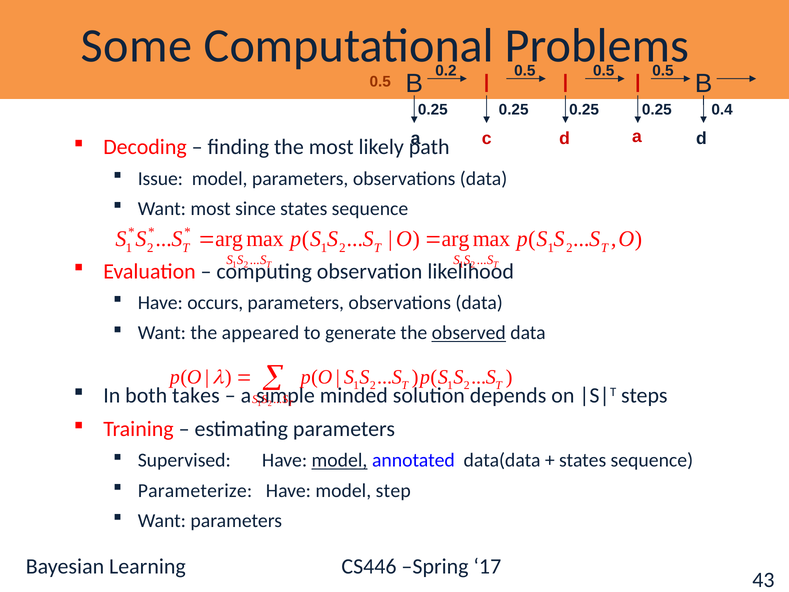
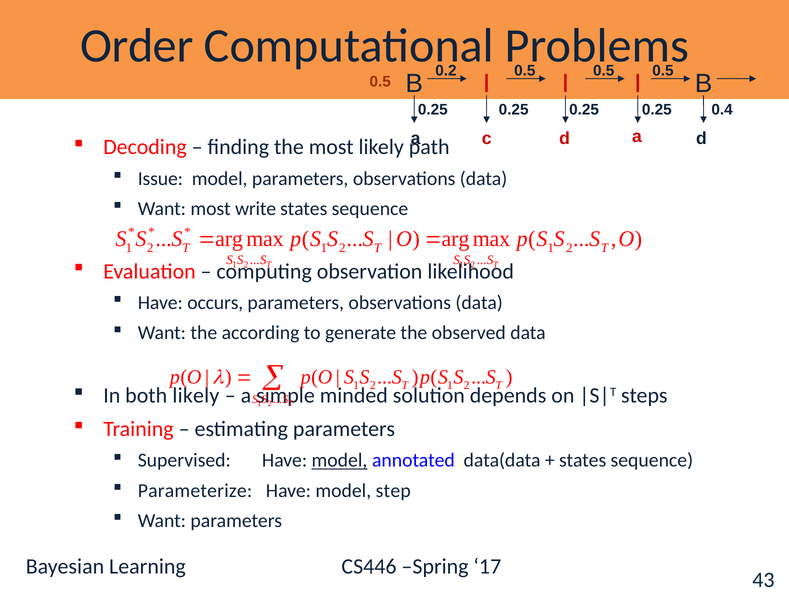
Some: Some -> Order (137, 46)
since: since -> write (256, 209)
appeared: appeared -> according (261, 333)
observed underline: present -> none (469, 333)
both takes: takes -> likely (196, 395)
